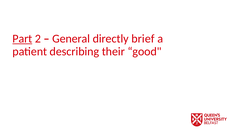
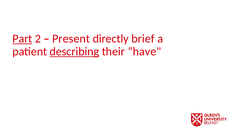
General: General -> Present (71, 39)
describing underline: none -> present (74, 52)
good: good -> have (144, 52)
